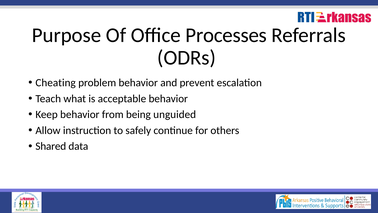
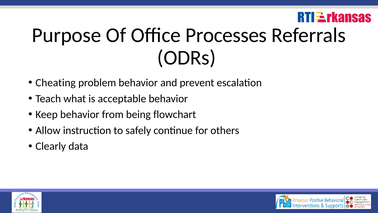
unguided: unguided -> flowchart (175, 114)
Shared: Shared -> Clearly (51, 146)
